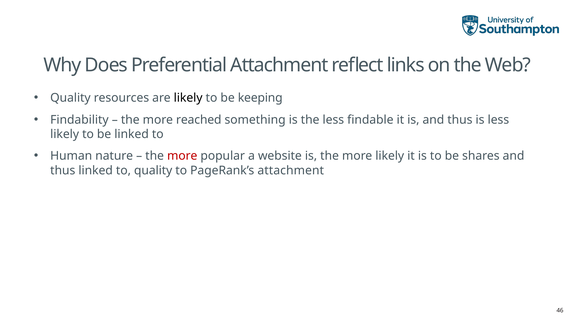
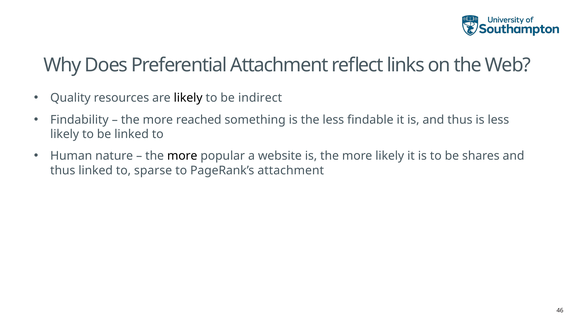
keeping: keeping -> indirect (260, 98)
more colour: red -> black (182, 156)
to quality: quality -> sparse (153, 170)
